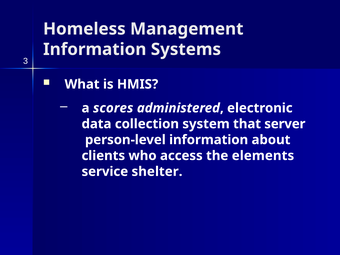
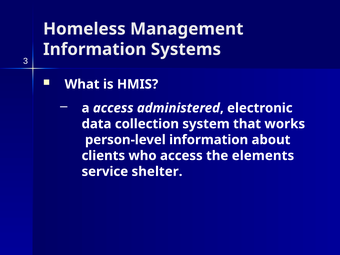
a scores: scores -> access (113, 108)
server: server -> works (285, 124)
